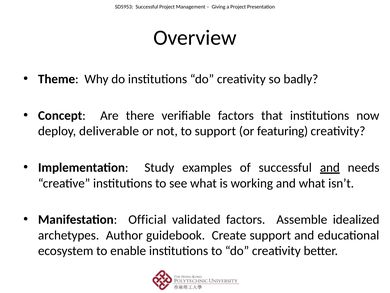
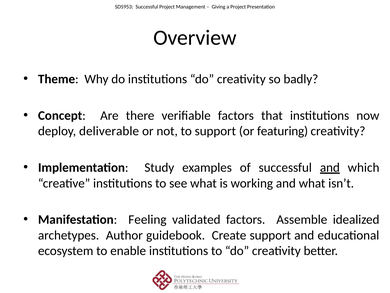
needs: needs -> which (364, 167)
Official: Official -> Feeling (147, 219)
